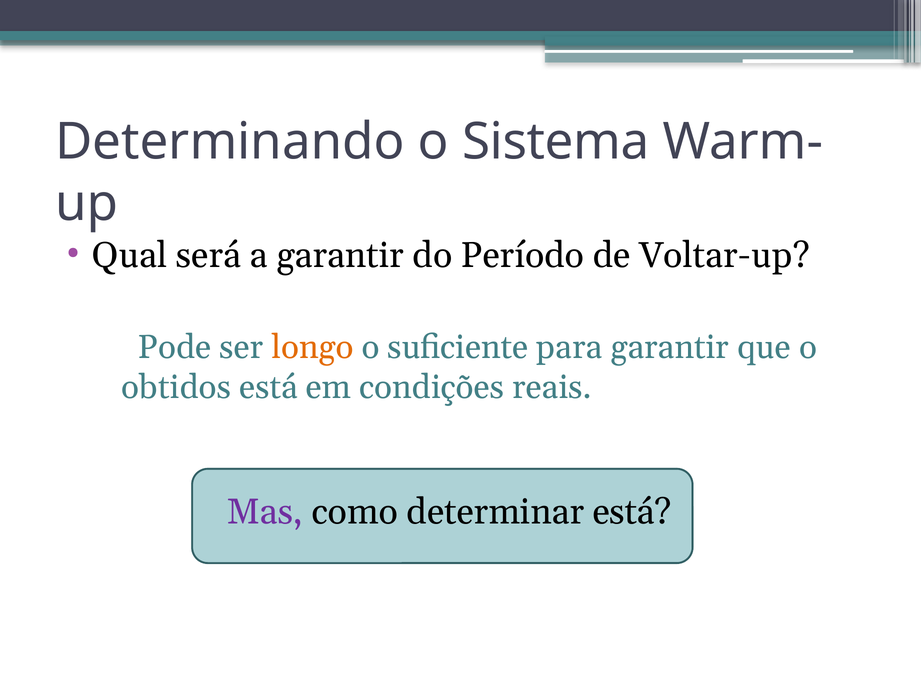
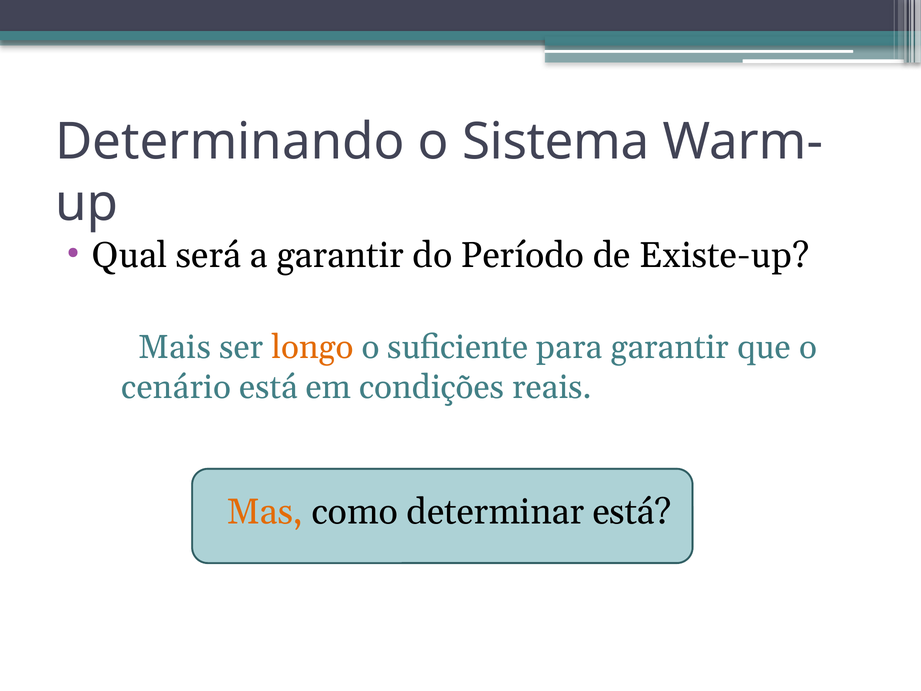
Voltar-up: Voltar-up -> Existe-up (724, 255)
Pode: Pode -> Mais (175, 347)
obtidos: obtidos -> cenário (176, 387)
Mas colour: purple -> orange (265, 512)
